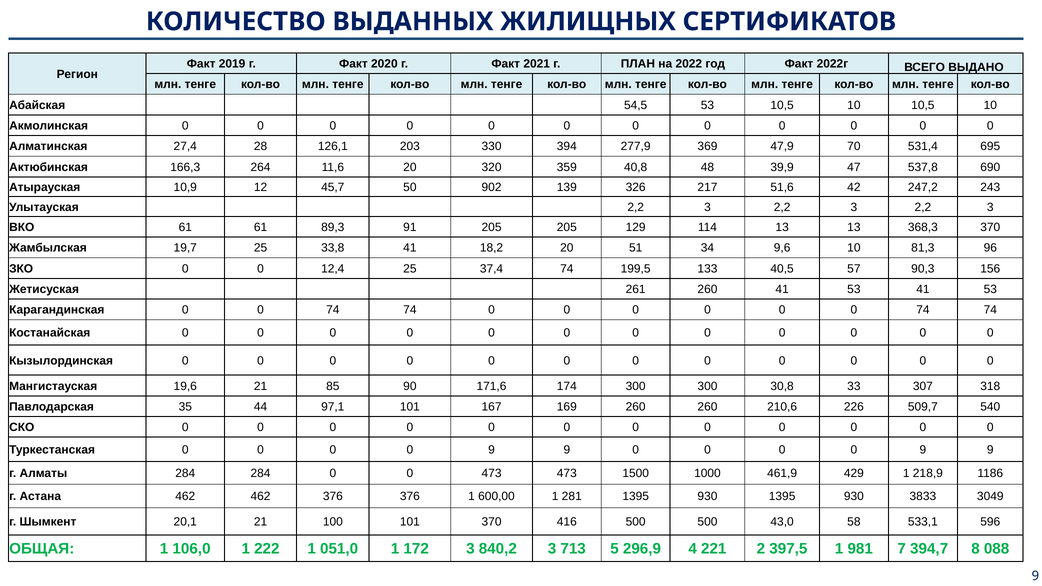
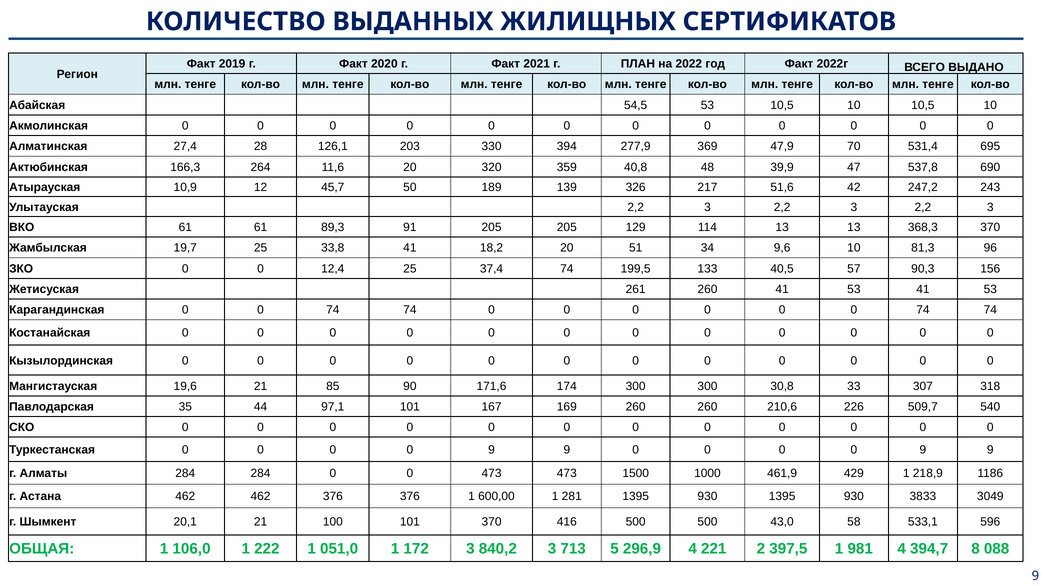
902: 902 -> 189 (492, 187)
981 7: 7 -> 4 (902, 549)
